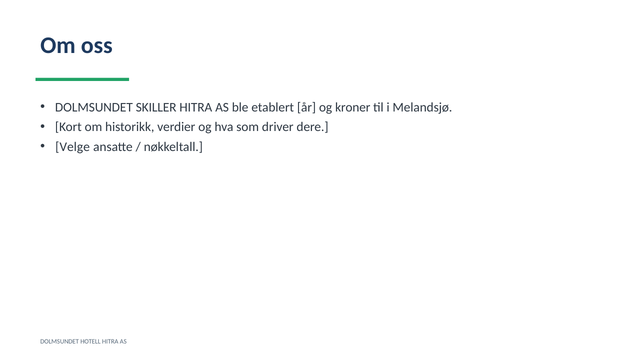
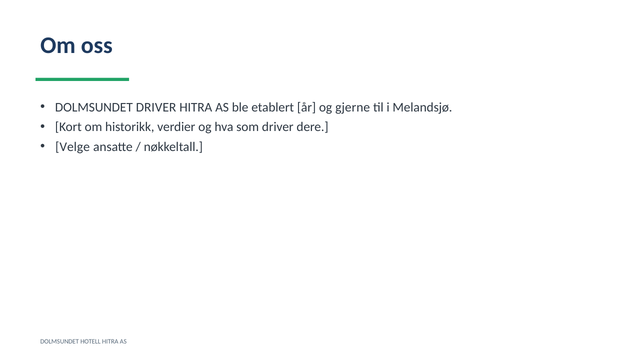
DOLMSUNDET SKILLER: SKILLER -> DRIVER (156, 107)
kroner: kroner -> gjerne (353, 107)
